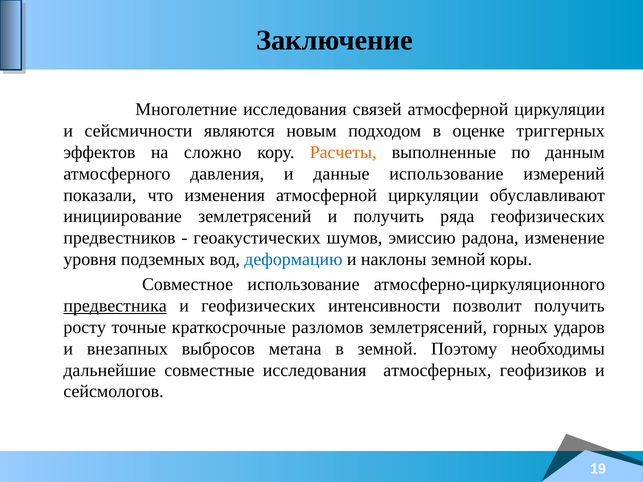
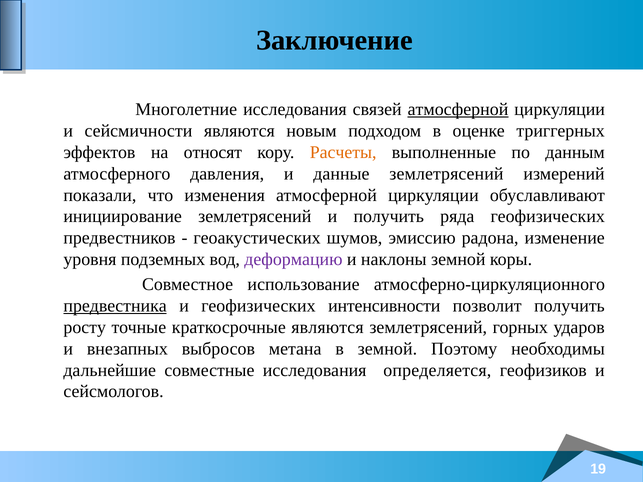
атмосферной underline: none -> present (458, 109)
сложно: сложно -> относят (213, 152)
данные использование: использование -> землетрясений (446, 174)
деформацию colour: blue -> purple (293, 260)
краткосрочные разломов: разломов -> являются (327, 327)
атмосферных: атмосферных -> определяется (437, 370)
